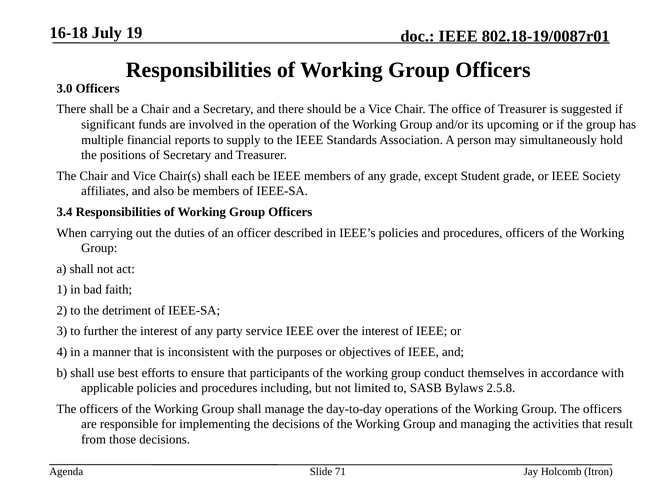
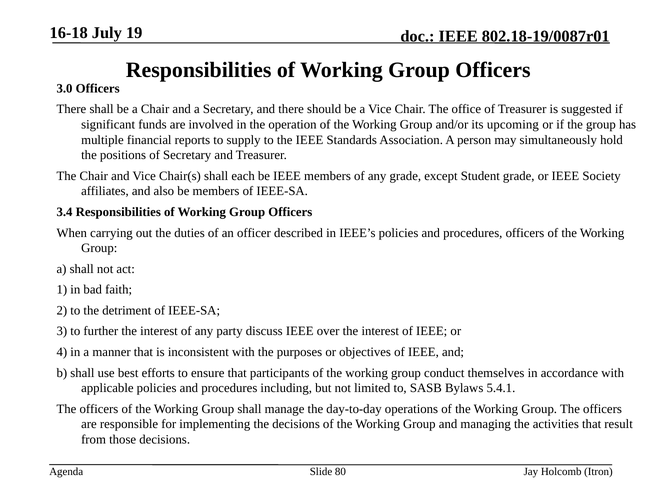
service: service -> discuss (264, 331)
2.5.8: 2.5.8 -> 5.4.1 (501, 388)
71: 71 -> 80 (340, 472)
